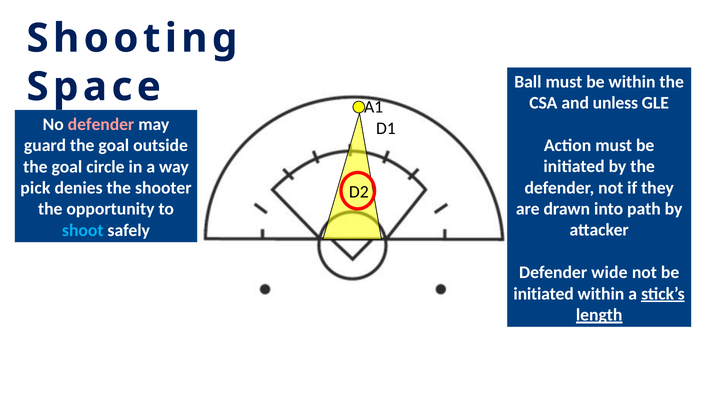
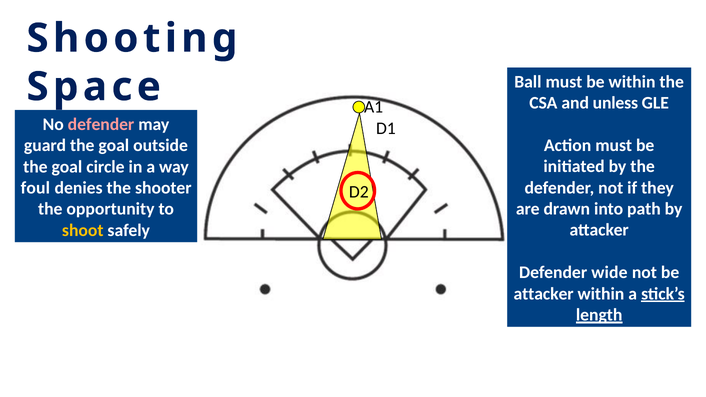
pick: pick -> foul (35, 188)
shoot colour: light blue -> yellow (83, 230)
initiated: initiated -> attacker (544, 294)
